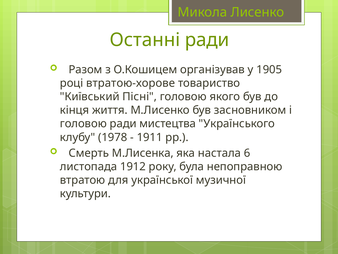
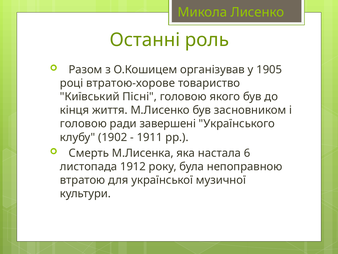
Останні ради: ради -> роль (207, 40)
мистецтва: мистецтва -> завершені (168, 124)
1978: 1978 -> 1902 (113, 137)
